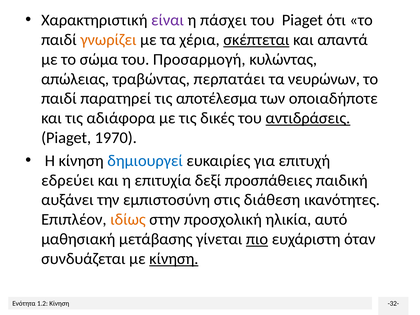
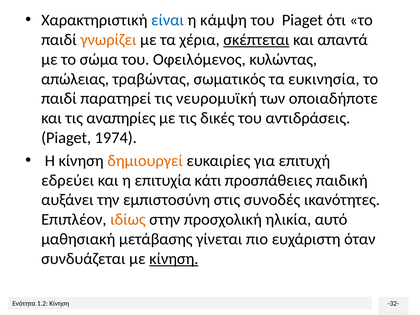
είναι colour: purple -> blue (168, 20)
πάσχει: πάσχει -> κάμψη (223, 20)
Προσαρμογή: Προσαρμογή -> Οφειλόμενος (199, 59)
περπατάει: περπατάει -> σωματικός (229, 79)
νευρώνων: νευρώνων -> ευκινησία (324, 79)
αποτέλεσμα: αποτέλεσμα -> νευρομυϊκή (216, 99)
αδιάφορα: αδιάφορα -> αναπηρίες (121, 118)
αντιδράσεις underline: present -> none (308, 118)
1970: 1970 -> 1974 (116, 138)
δημιουργεί colour: blue -> orange (145, 161)
δεξί: δεξί -> κάτι (208, 180)
διάθεση: διάθεση -> συνοδές (272, 200)
πιο underline: present -> none (257, 239)
